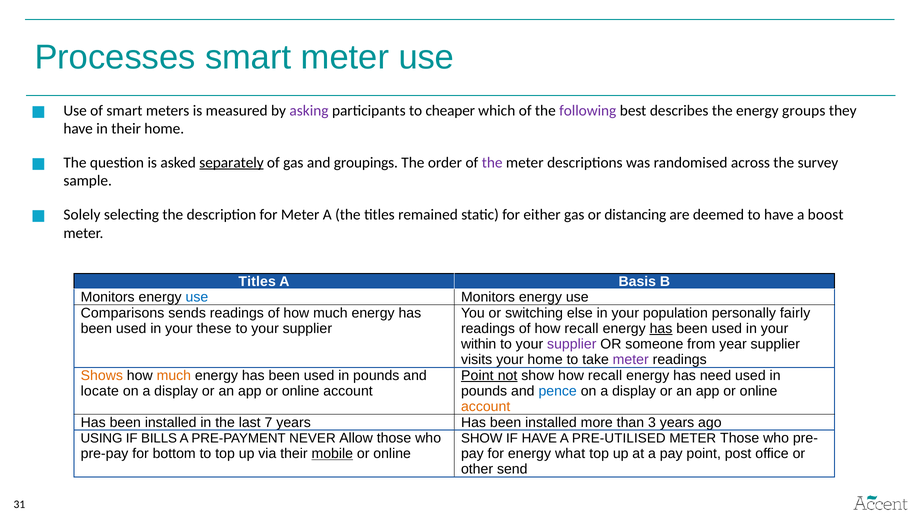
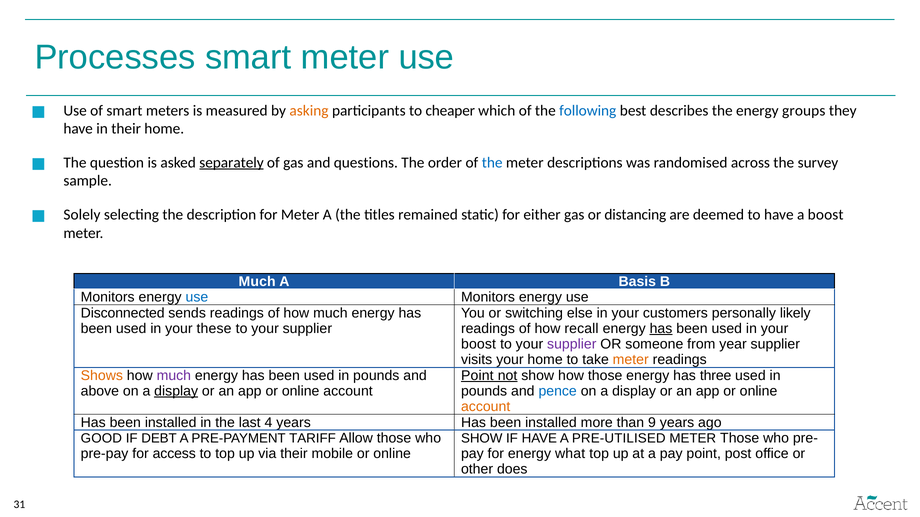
asking colour: purple -> orange (309, 111)
following colour: purple -> blue (588, 111)
groupings: groupings -> questions (366, 163)
the colour: purple -> blue (492, 163)
Titles: Titles -> Much (257, 282)
Comparisons: Comparisons -> Disconnected (123, 313)
population: population -> customers (675, 313)
fairly: fairly -> likely (795, 313)
within: within -> boost (479, 344)
meter colour: purple -> orange (631, 360)
much colour: orange -> purple (174, 376)
show how recall: recall -> those (605, 376)
need: need -> three (716, 376)
locate: locate -> above (100, 391)
display underline: none -> present (176, 391)
7: 7 -> 4 (268, 423)
3: 3 -> 9 (652, 423)
USING: USING -> GOOD (101, 439)
BILLS: BILLS -> DEBT (159, 439)
NEVER: NEVER -> TARIFF (312, 439)
bottom: bottom -> access (174, 454)
mobile underline: present -> none (332, 454)
send: send -> does (512, 470)
